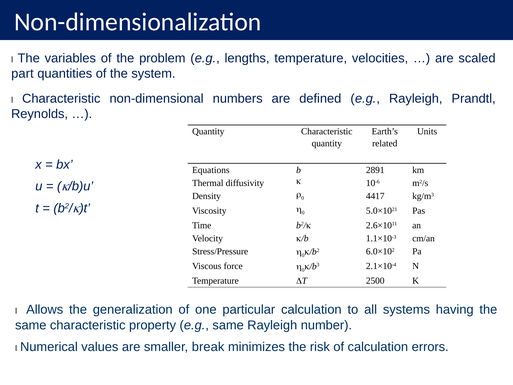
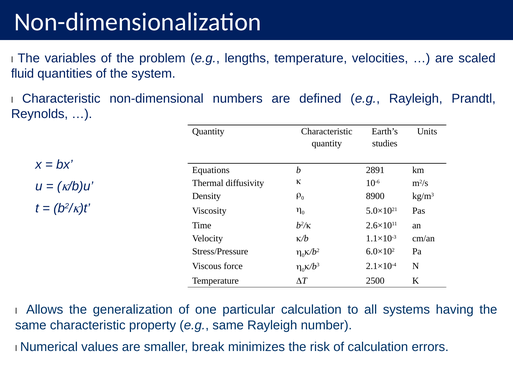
part: part -> fluid (23, 74)
related: related -> studies (385, 143)
4417: 4417 -> 8900 (375, 196)
